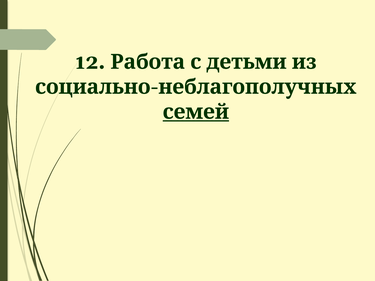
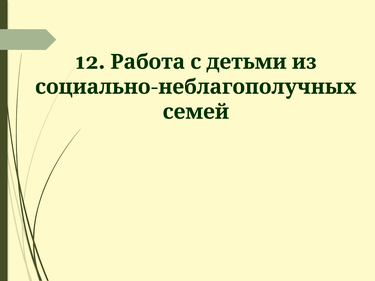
семей underline: present -> none (196, 112)
